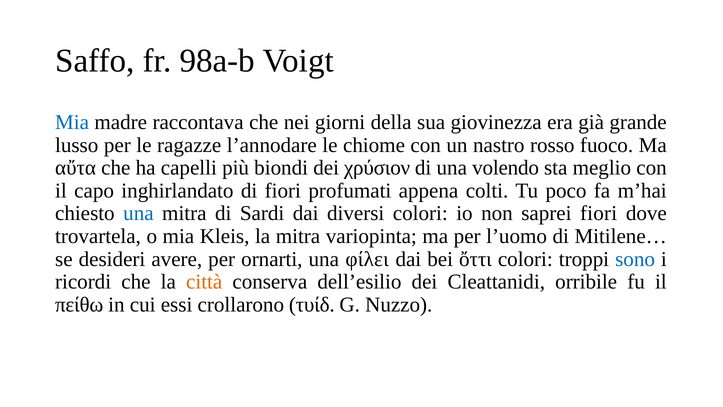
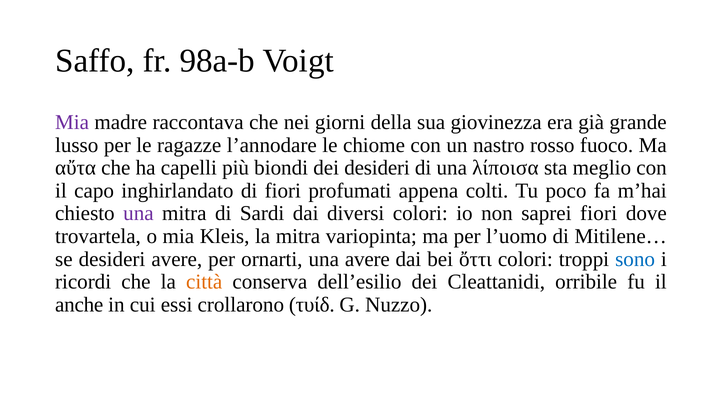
Mia colour: blue -> purple (72, 122)
dei χρύσιον: χρύσιον -> desideri (377, 168)
volendo: volendo -> λίποισα (505, 168)
una colour: blue -> purple (138, 213)
una φίλει: φίλει -> avere (367, 259)
πείθω: πείθω -> anche (79, 304)
